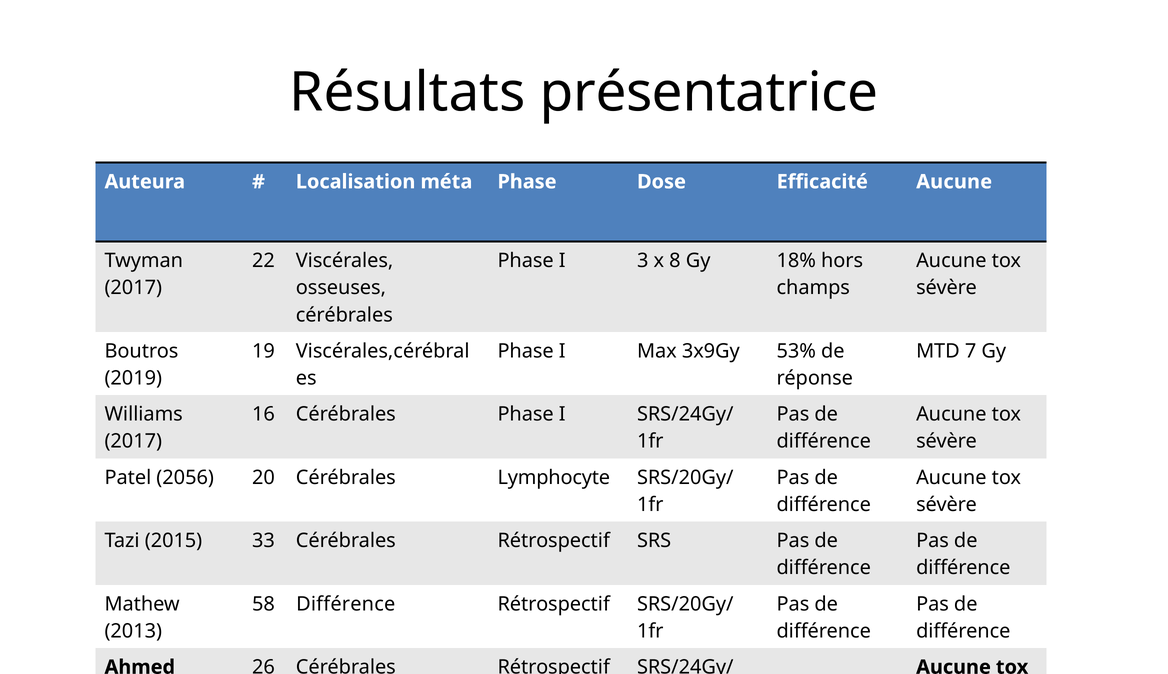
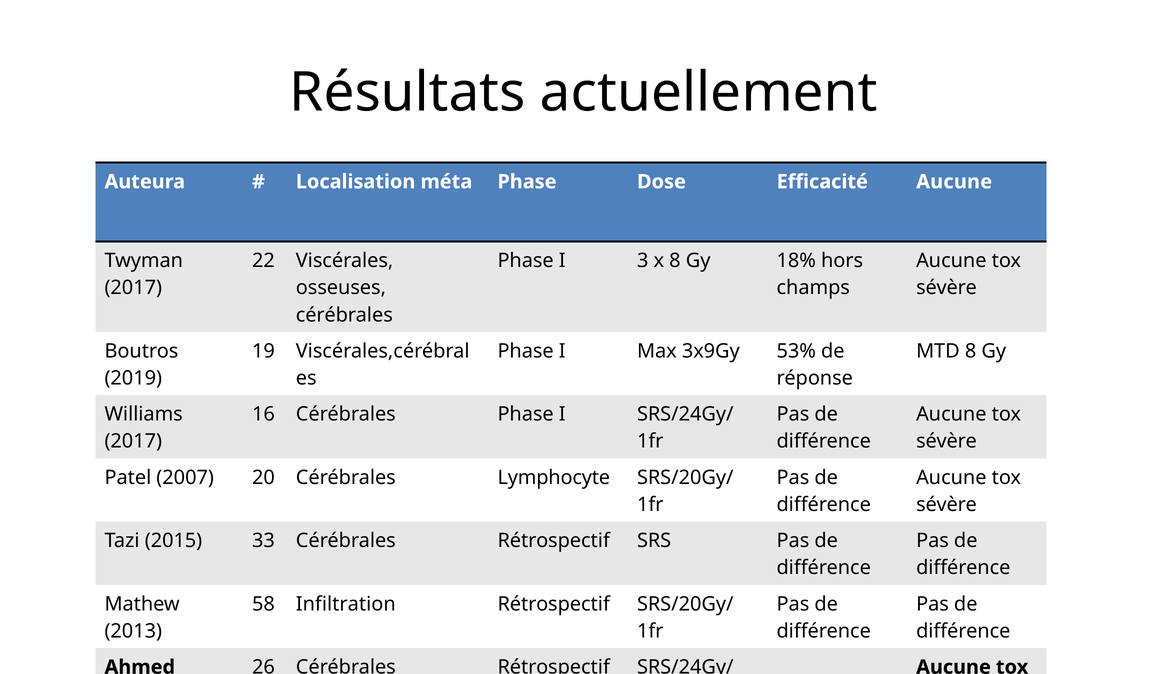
présentatrice: présentatrice -> actuellement (709, 93)
MTD 7: 7 -> 8 (971, 351)
2056: 2056 -> 2007 (185, 478)
58 Différence: Différence -> Infiltration (346, 604)
